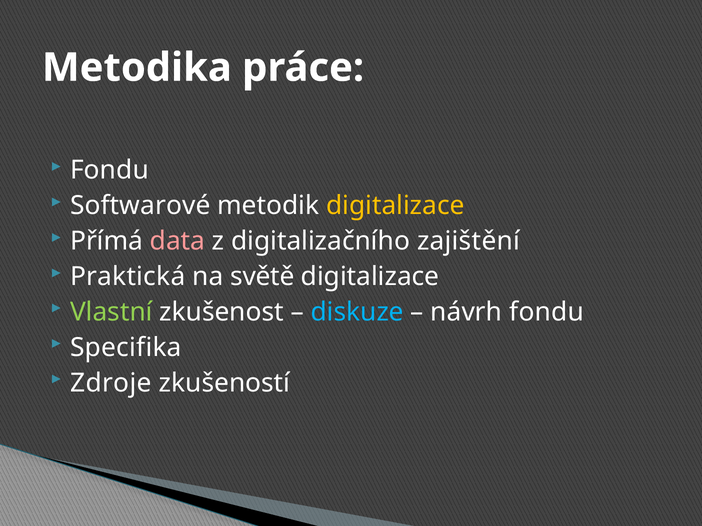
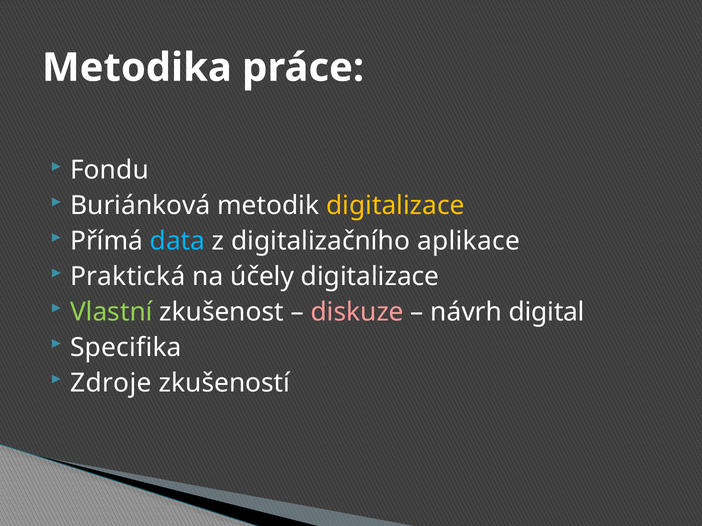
Softwarové: Softwarové -> Buriánková (140, 206)
data colour: pink -> light blue (178, 241)
zajištění: zajištění -> aplikace (469, 241)
světě: světě -> účely (262, 277)
diskuze colour: light blue -> pink (357, 312)
návrh fondu: fondu -> digital (547, 312)
